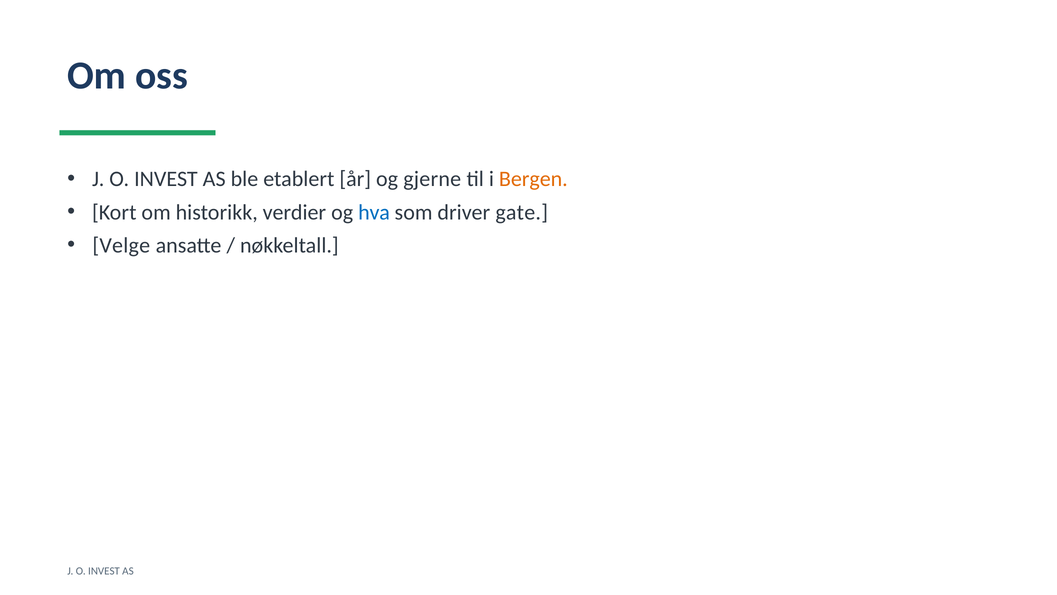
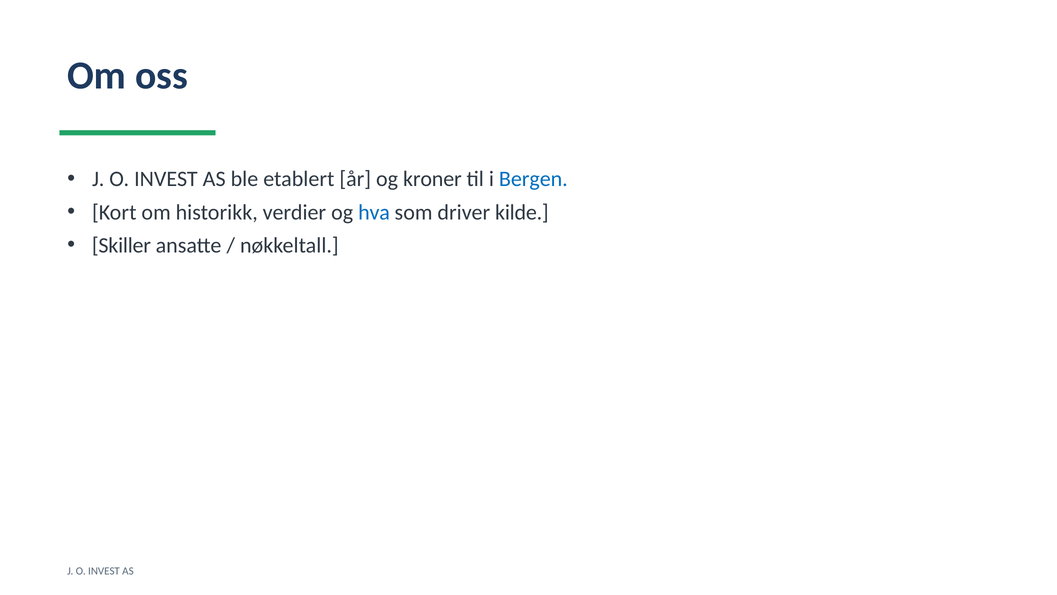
gjerne: gjerne -> kroner (432, 179)
Bergen colour: orange -> blue (533, 179)
gate: gate -> kilde (522, 212)
Velge: Velge -> Skiller (121, 245)
